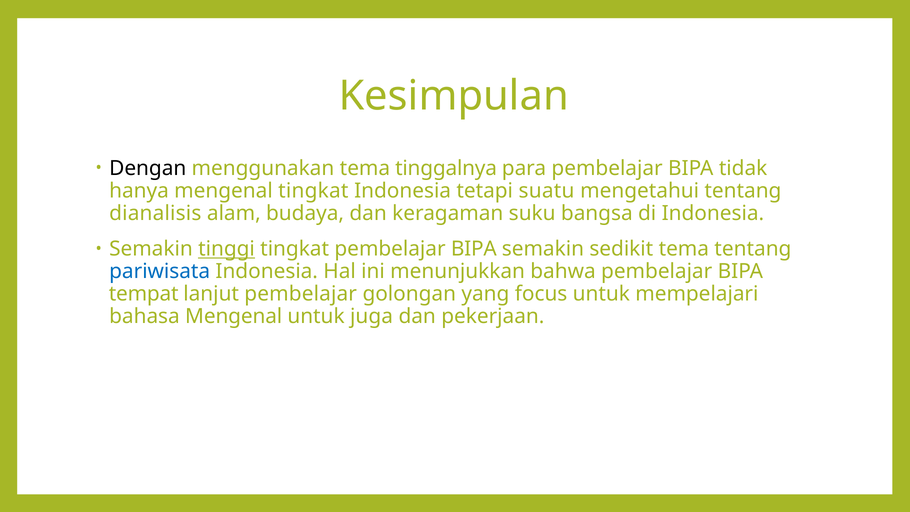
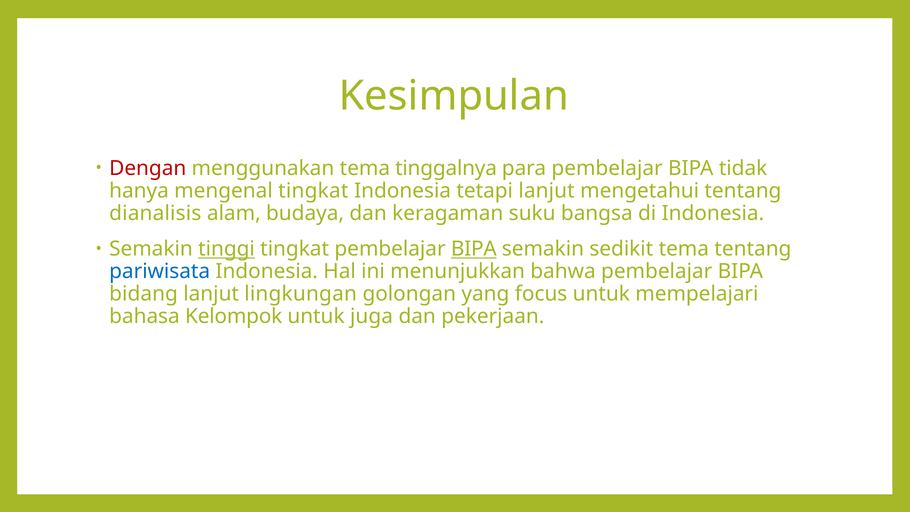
Dengan colour: black -> red (148, 168)
tetapi suatu: suatu -> lanjut (547, 191)
BIPA underline: none -> present (474, 249)
tempat: tempat -> bidang (144, 294)
lanjut pembelajar: pembelajar -> lingkungan (301, 294)
bahasa Mengenal: Mengenal -> Kelompok (234, 316)
